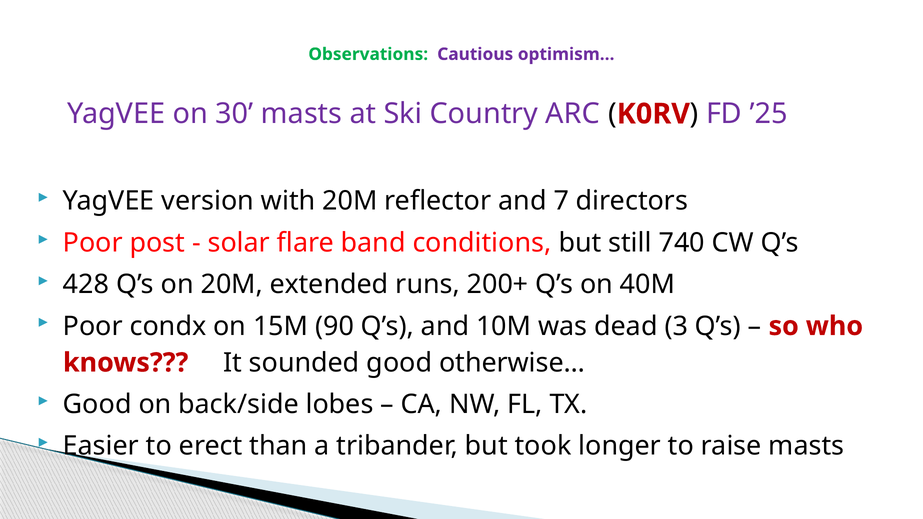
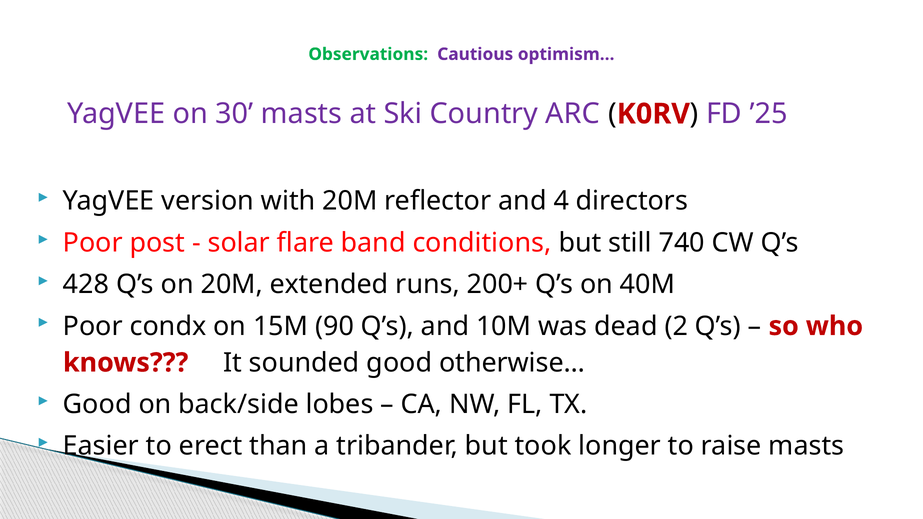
7: 7 -> 4 (561, 201)
3: 3 -> 2 (676, 326)
